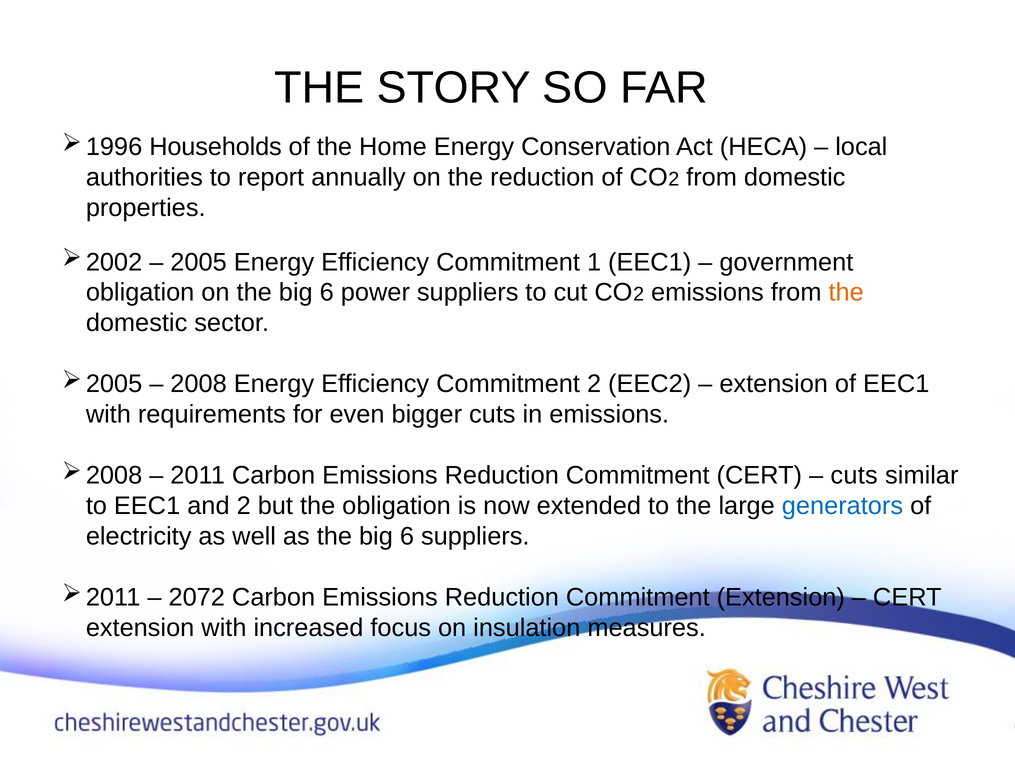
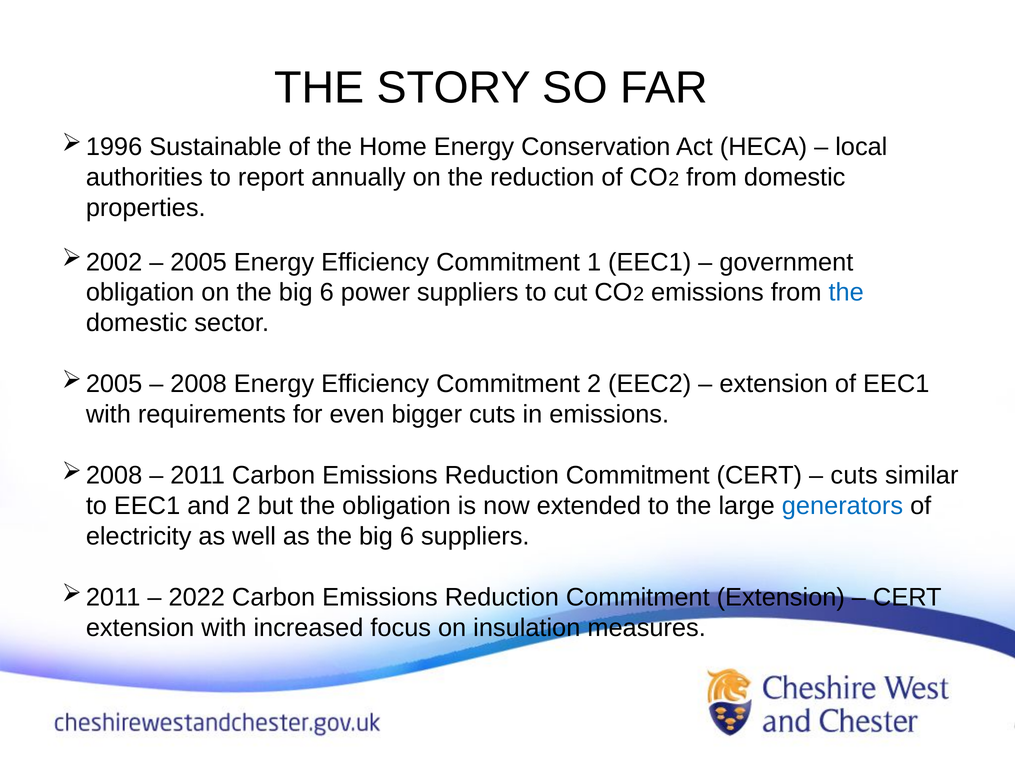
Households: Households -> Sustainable (215, 147)
the colour: orange -> blue (846, 292)
2072: 2072 -> 2022 (197, 597)
